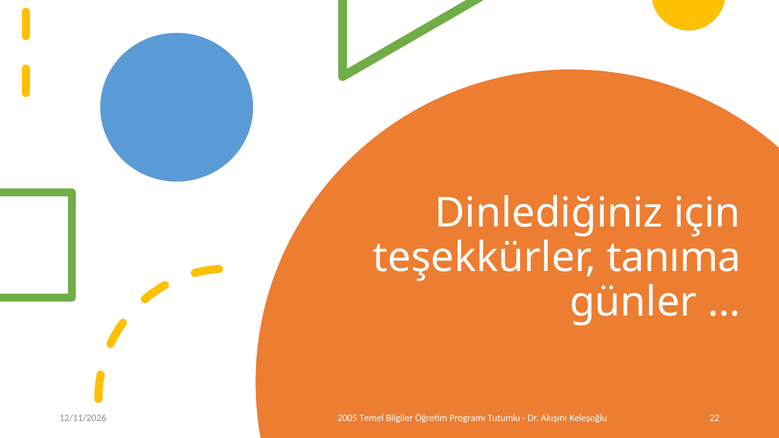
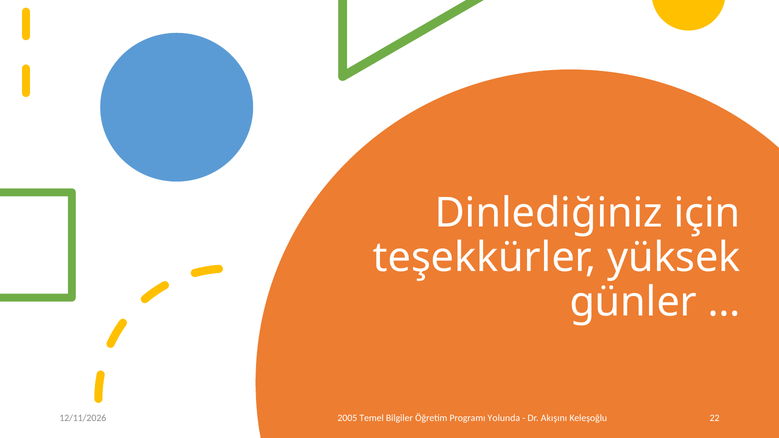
tanıma: tanıma -> yüksek (674, 258)
Tutumlu: Tutumlu -> Yolunda (504, 418)
